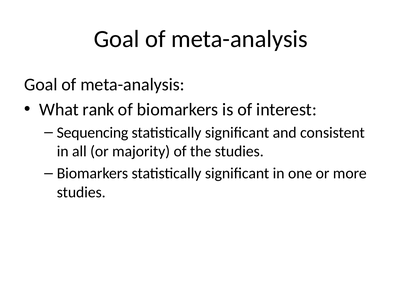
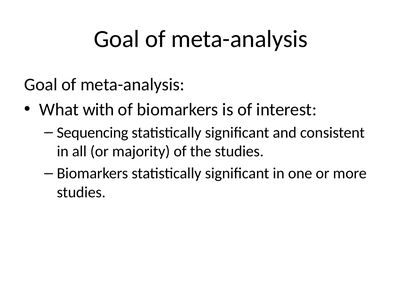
rank: rank -> with (98, 109)
